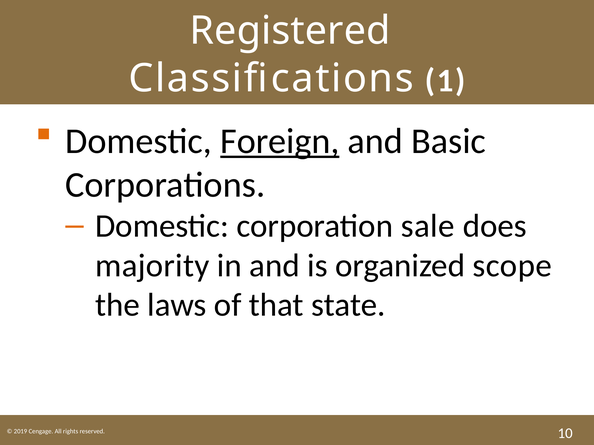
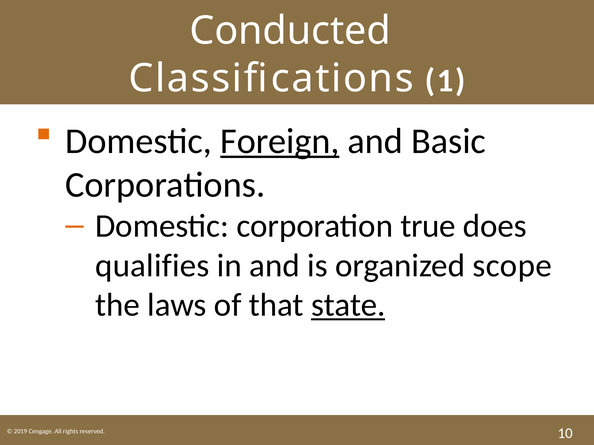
Registered: Registered -> Conducted (290, 31)
sale: sale -> true (428, 226)
majority: majority -> qualifies (152, 266)
state underline: none -> present (348, 305)
